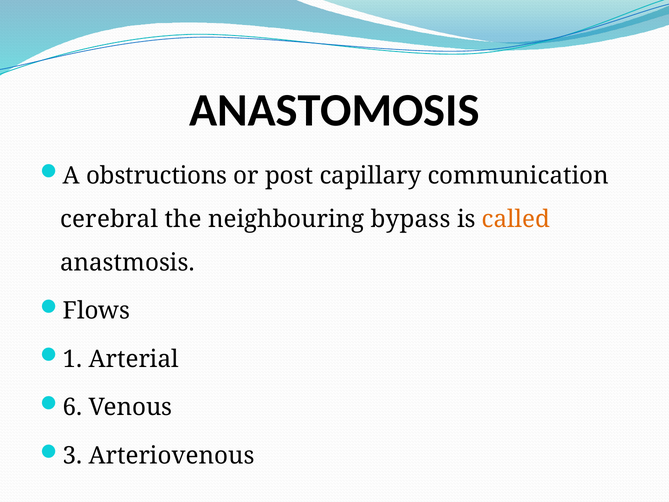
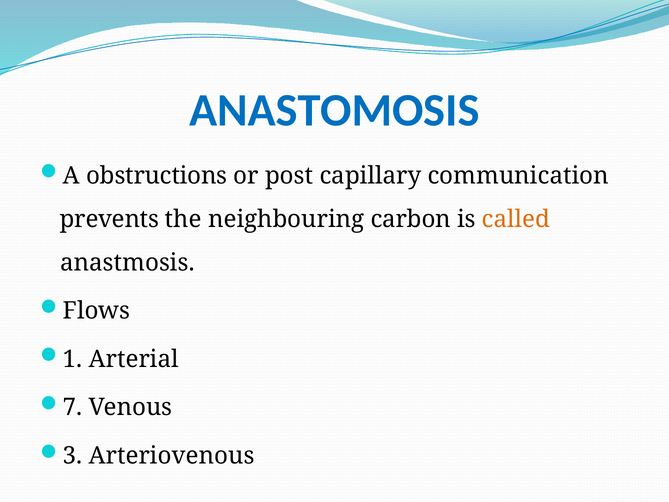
ANASTOMOSIS colour: black -> blue (334, 110)
cerebral: cerebral -> prevents (109, 219)
bypass: bypass -> carbon (411, 219)
6: 6 -> 7 (73, 407)
